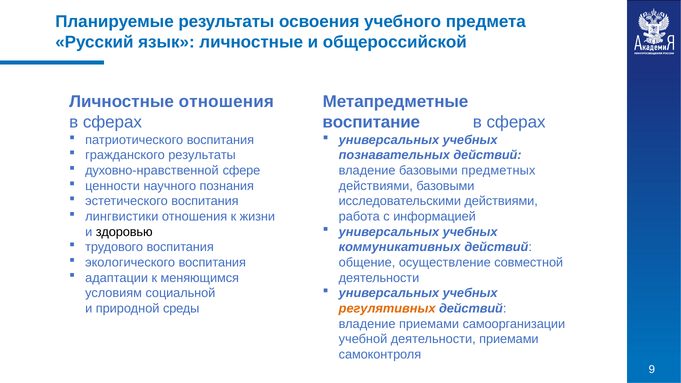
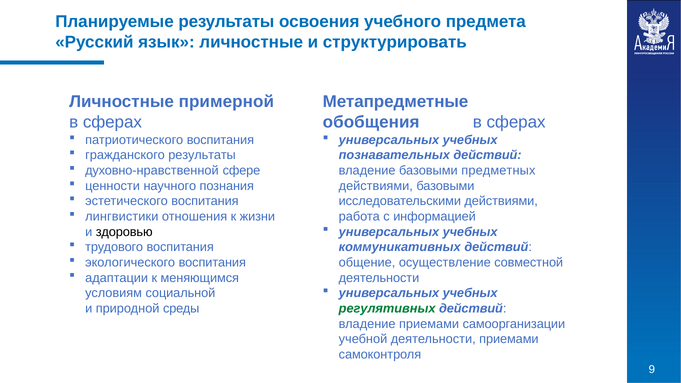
общероссийской: общероссийской -> структурировать (395, 42)
Личностные отношения: отношения -> примерной (226, 102)
воспитание: воспитание -> обобщения (371, 122)
регулятивных colour: orange -> green (387, 309)
